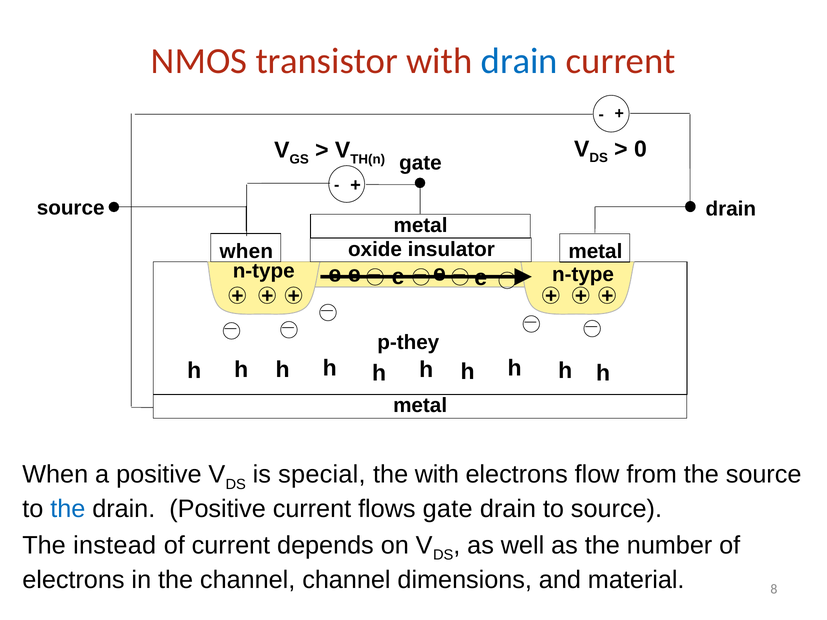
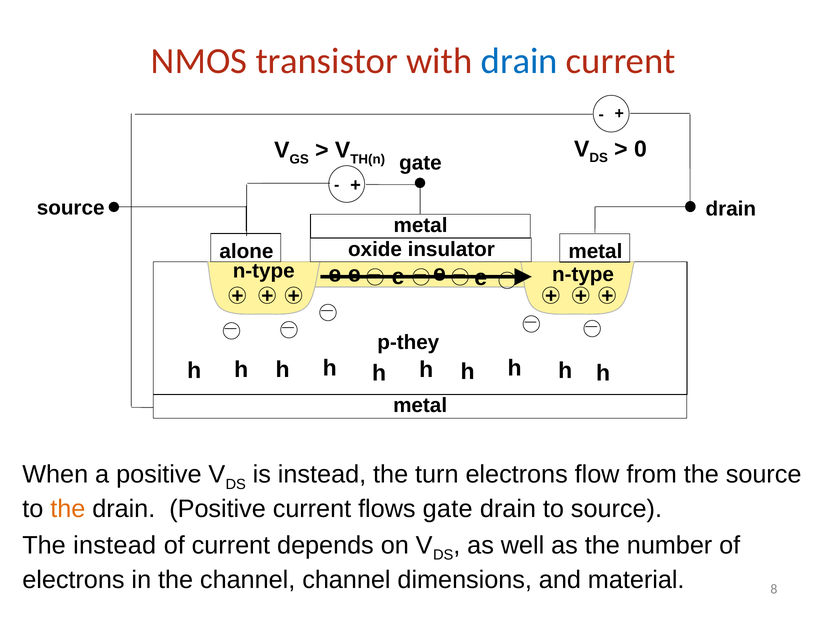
when: when -> alone (246, 251)
is special: special -> instead (322, 475)
the with: with -> turn (437, 475)
the colour: blue -> orange (68, 509)
